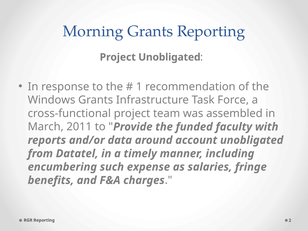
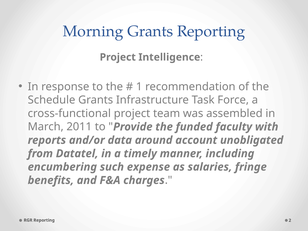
Project Unobligated: Unobligated -> Intelligence (169, 57)
Windows: Windows -> Schedule (52, 100)
